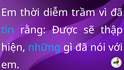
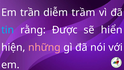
thời: thời -> trần (30, 13)
thập: thập -> hiển (112, 30)
những colour: light blue -> pink (44, 47)
